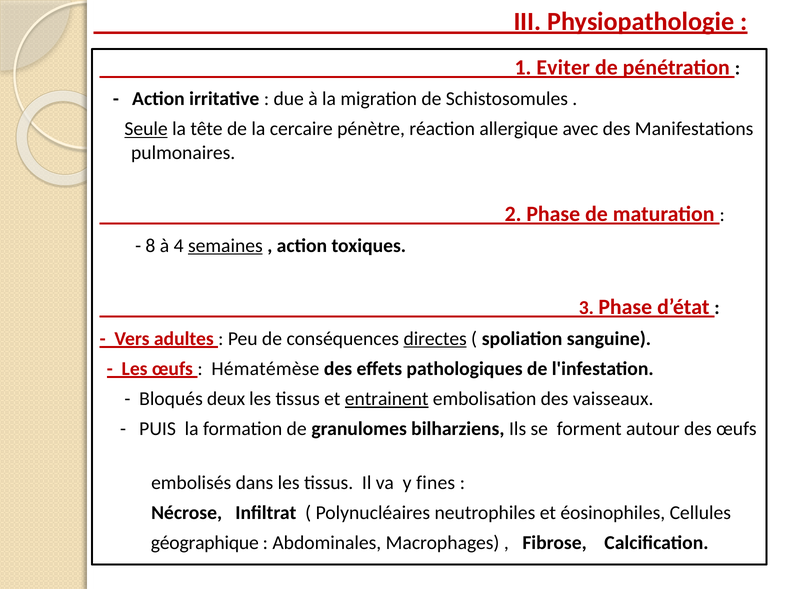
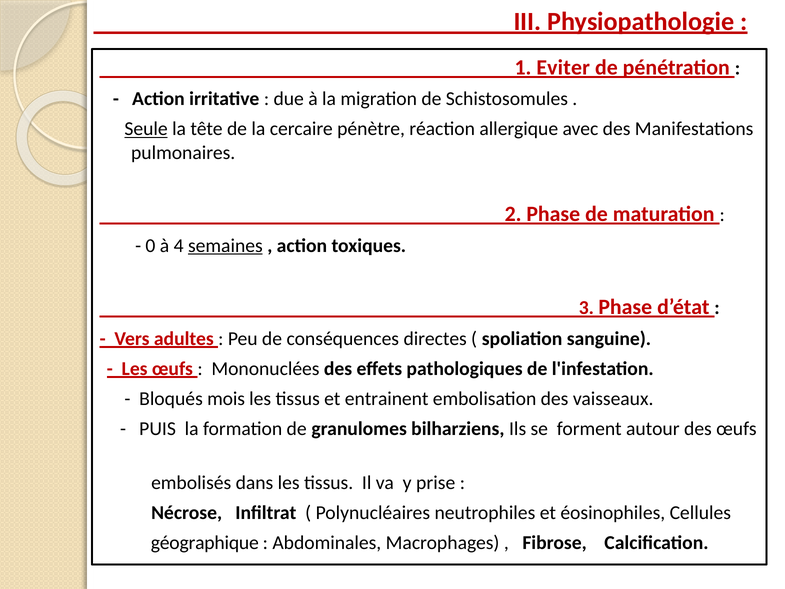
8: 8 -> 0 (150, 245)
directes underline: present -> none (435, 338)
Hématémèse: Hématémèse -> Mononuclées (265, 369)
deux: deux -> mois (226, 399)
entrainent underline: present -> none (387, 399)
fines: fines -> prise (436, 482)
